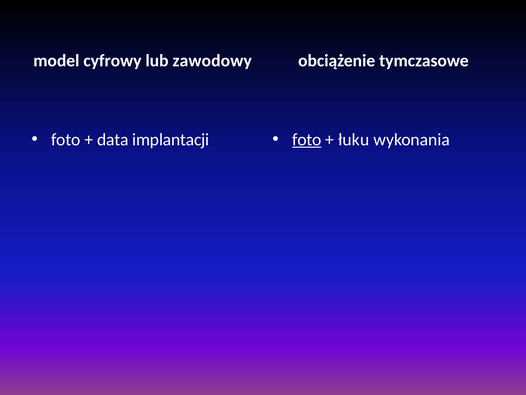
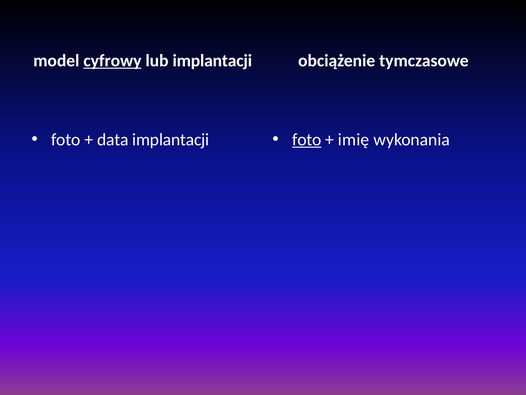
cyfrowy underline: none -> present (112, 61)
lub zawodowy: zawodowy -> implantacji (212, 61)
łuku: łuku -> imię (354, 139)
